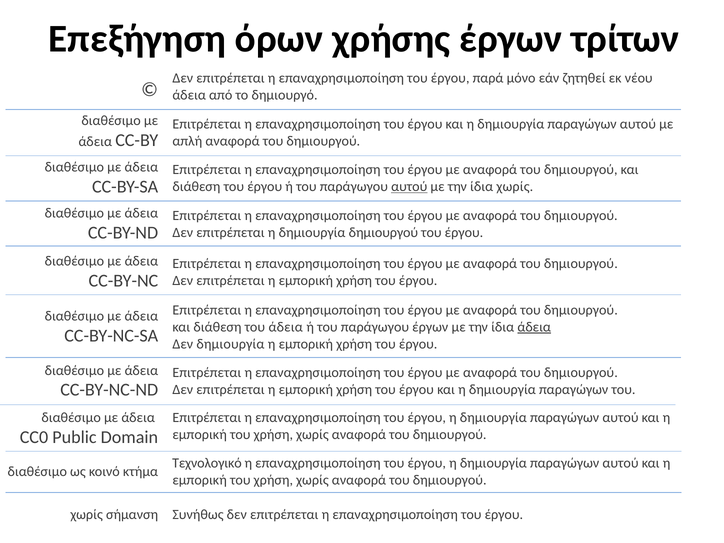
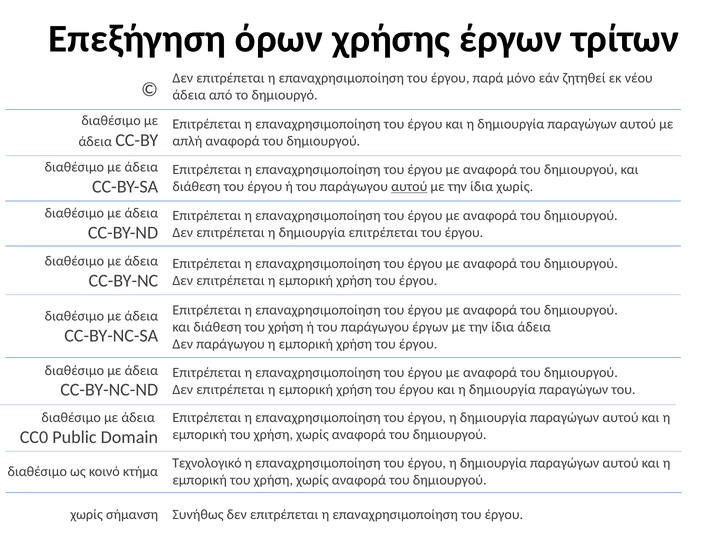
δημιουργία δημιουργού: δημιουργού -> επιτρέπεται (383, 233)
διάθεση του άδεια: άδεια -> χρήση (286, 327)
άδεια underline: present -> none (534, 327)
Δεν δημιουργία: δημιουργία -> παράγωγου (230, 344)
